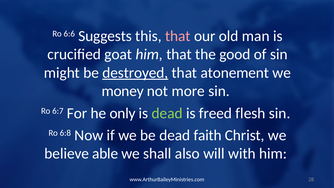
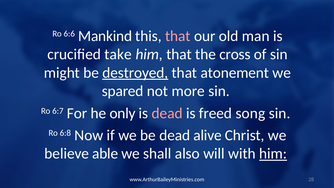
Suggests: Suggests -> Mankind (105, 36)
goat: goat -> take (118, 54)
good: good -> cross (235, 54)
money: money -> spared (123, 91)
dead colour: light green -> pink (167, 113)
flesh: flesh -> song (250, 113)
faith: faith -> alive (208, 135)
him underline: none -> present (273, 154)
